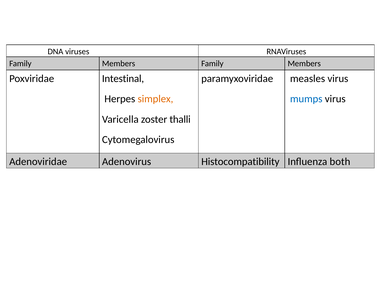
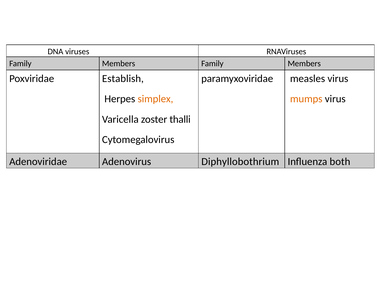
Intestinal: Intestinal -> Establish (123, 79)
mumps colour: blue -> orange (306, 99)
Histocompatibility: Histocompatibility -> Diphyllobothrium (240, 162)
